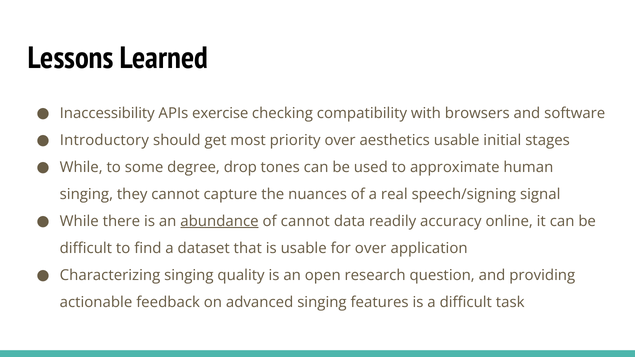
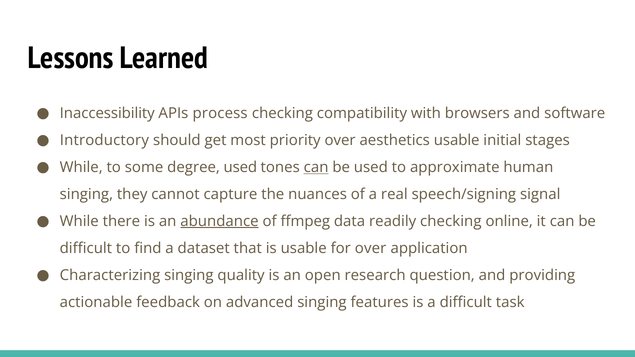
exercise: exercise -> process (220, 113)
degree drop: drop -> used (240, 167)
can underline: none -> present (316, 167)
of cannot: cannot -> ffmpeg (305, 221)
readily accuracy: accuracy -> checking (451, 221)
